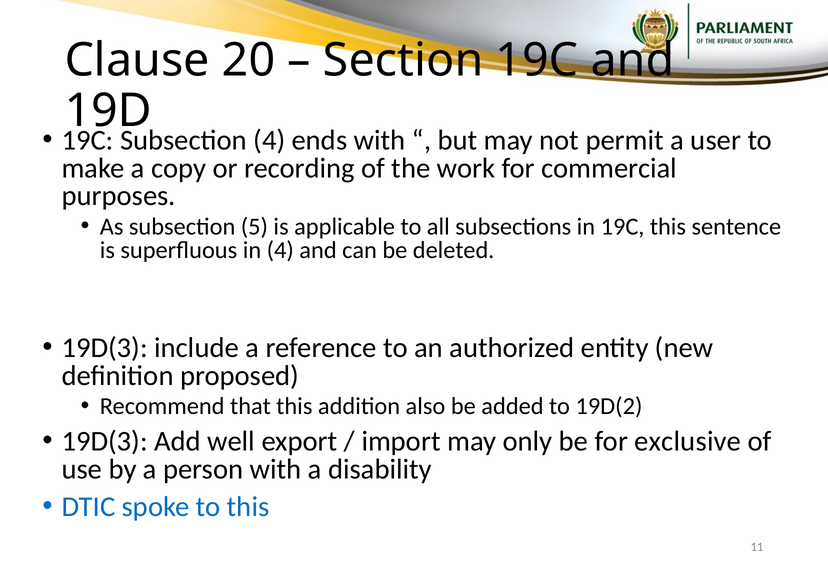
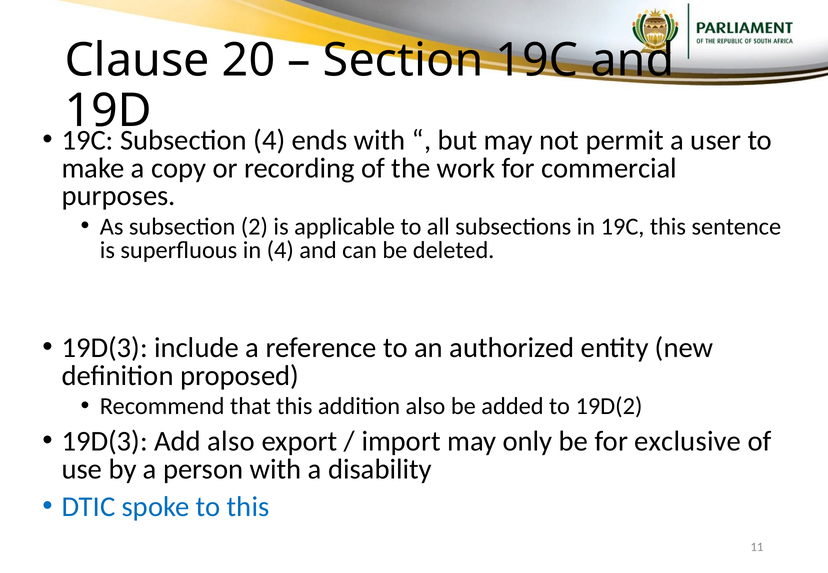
5: 5 -> 2 (254, 227)
Add well: well -> also (231, 442)
